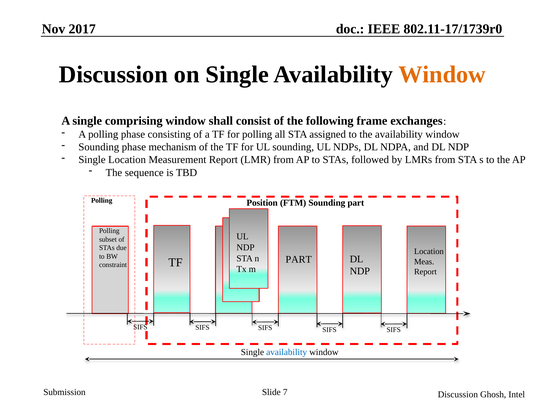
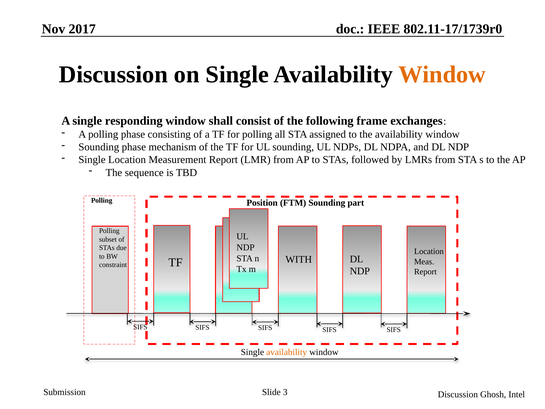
comprising: comprising -> responding (134, 121)
PART: PART -> WITH (299, 259)
availability colour: blue -> orange (287, 352)
7: 7 -> 3 (285, 392)
